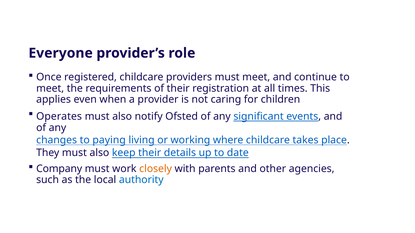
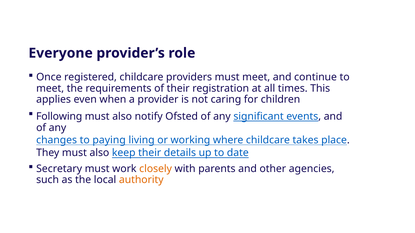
Operates: Operates -> Following (59, 116)
Company: Company -> Secretary (59, 169)
authority colour: blue -> orange (141, 180)
